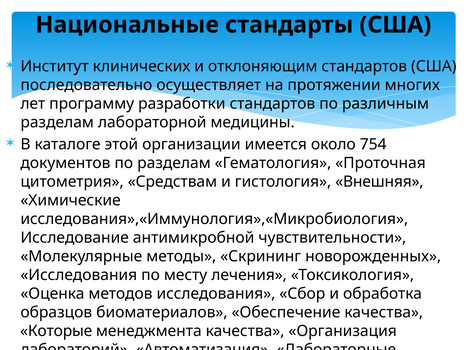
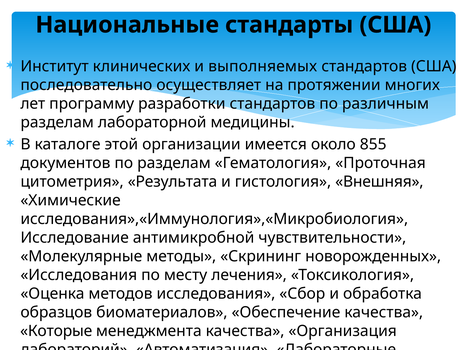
отклоняющим: отклоняющим -> выполняемых (263, 67)
754: 754 -> 855 (373, 144)
Средствам: Средствам -> Результата (172, 182)
